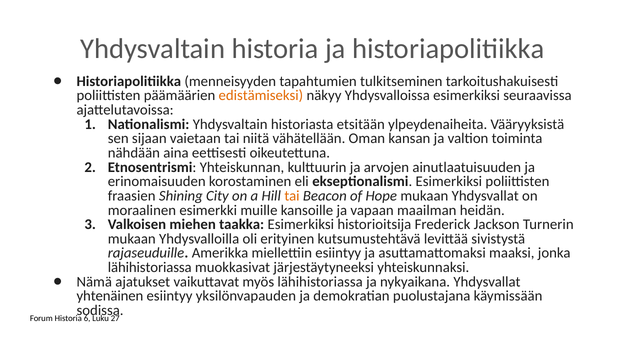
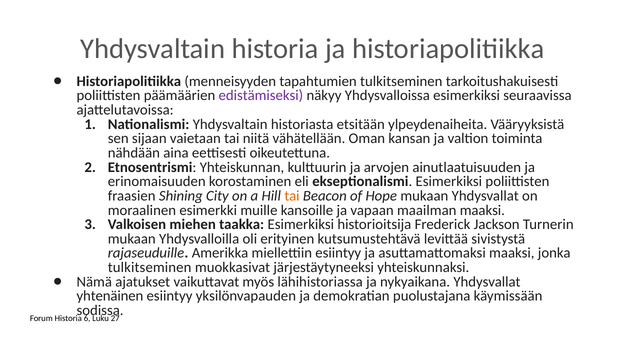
edistämiseksi colour: orange -> purple (261, 96)
maailman heidän: heidän -> maaksi (482, 211)
lähihistoriassa: lähihistoriassa -> tulkitseminen (150, 268)
